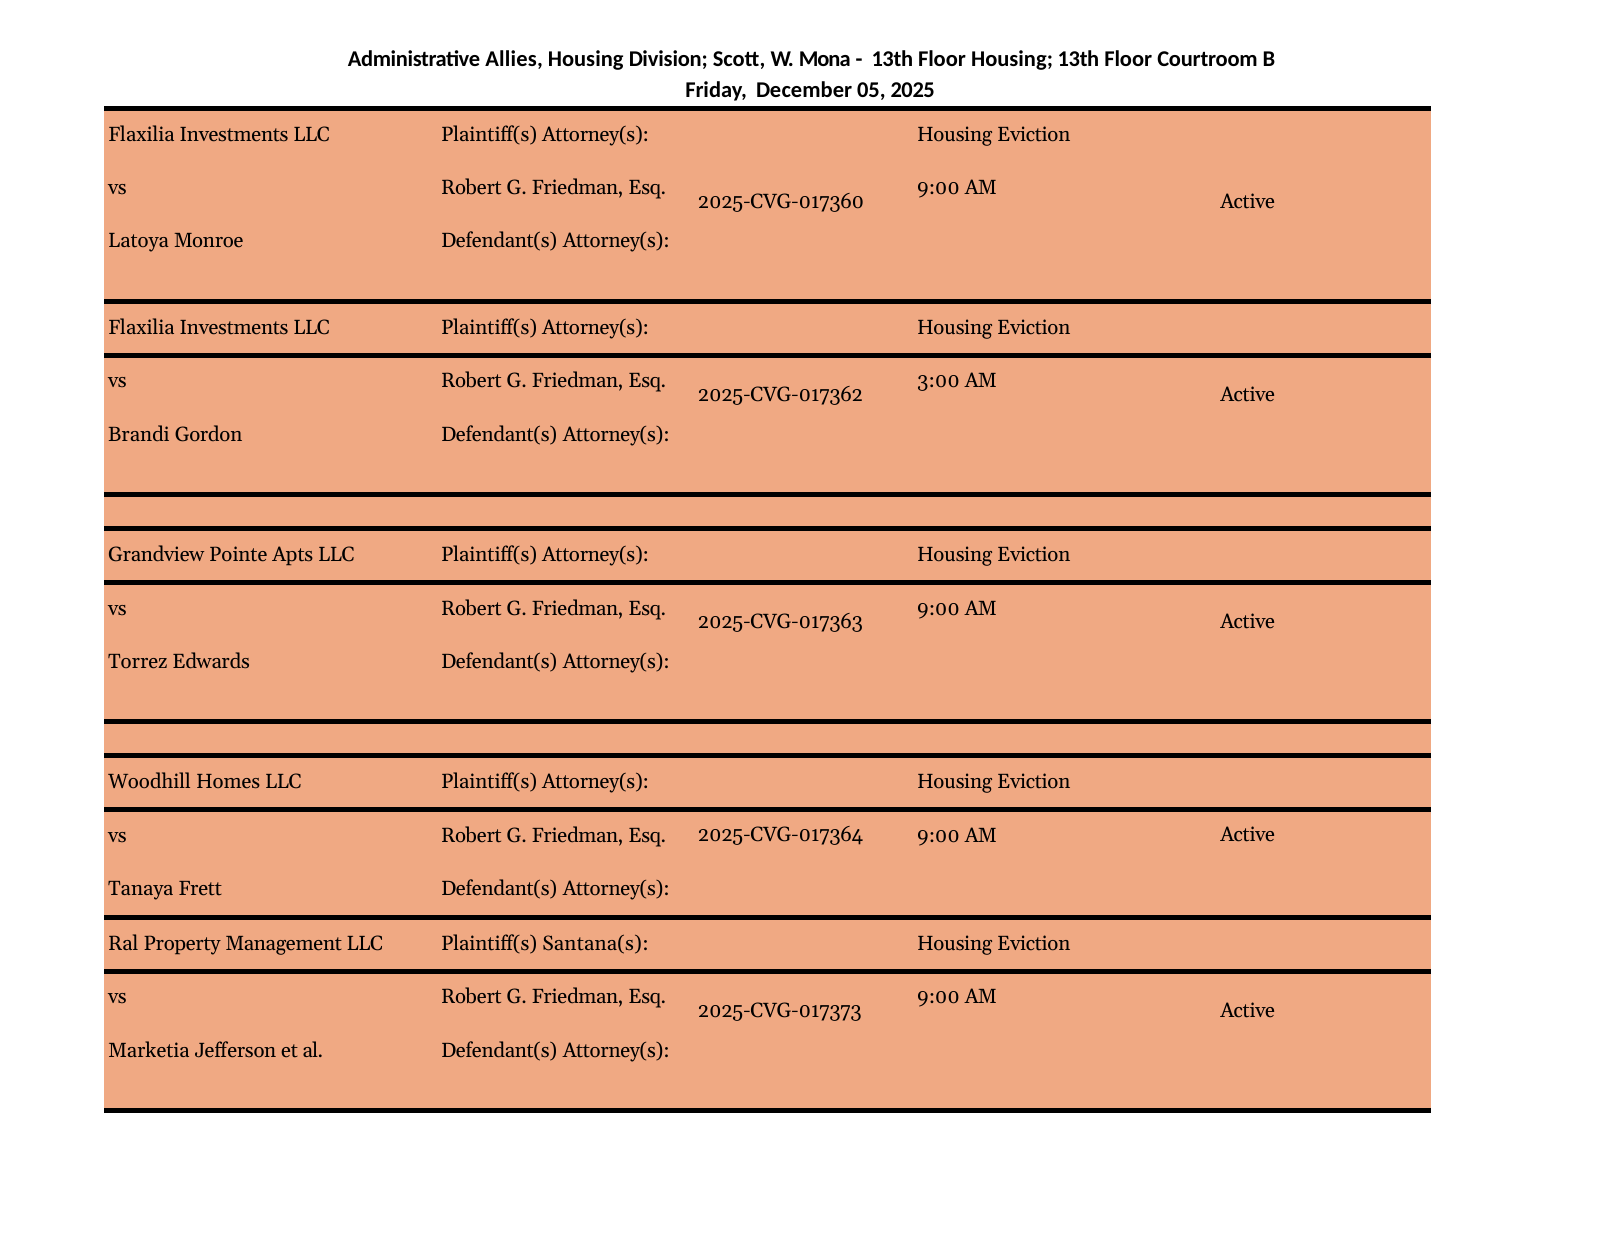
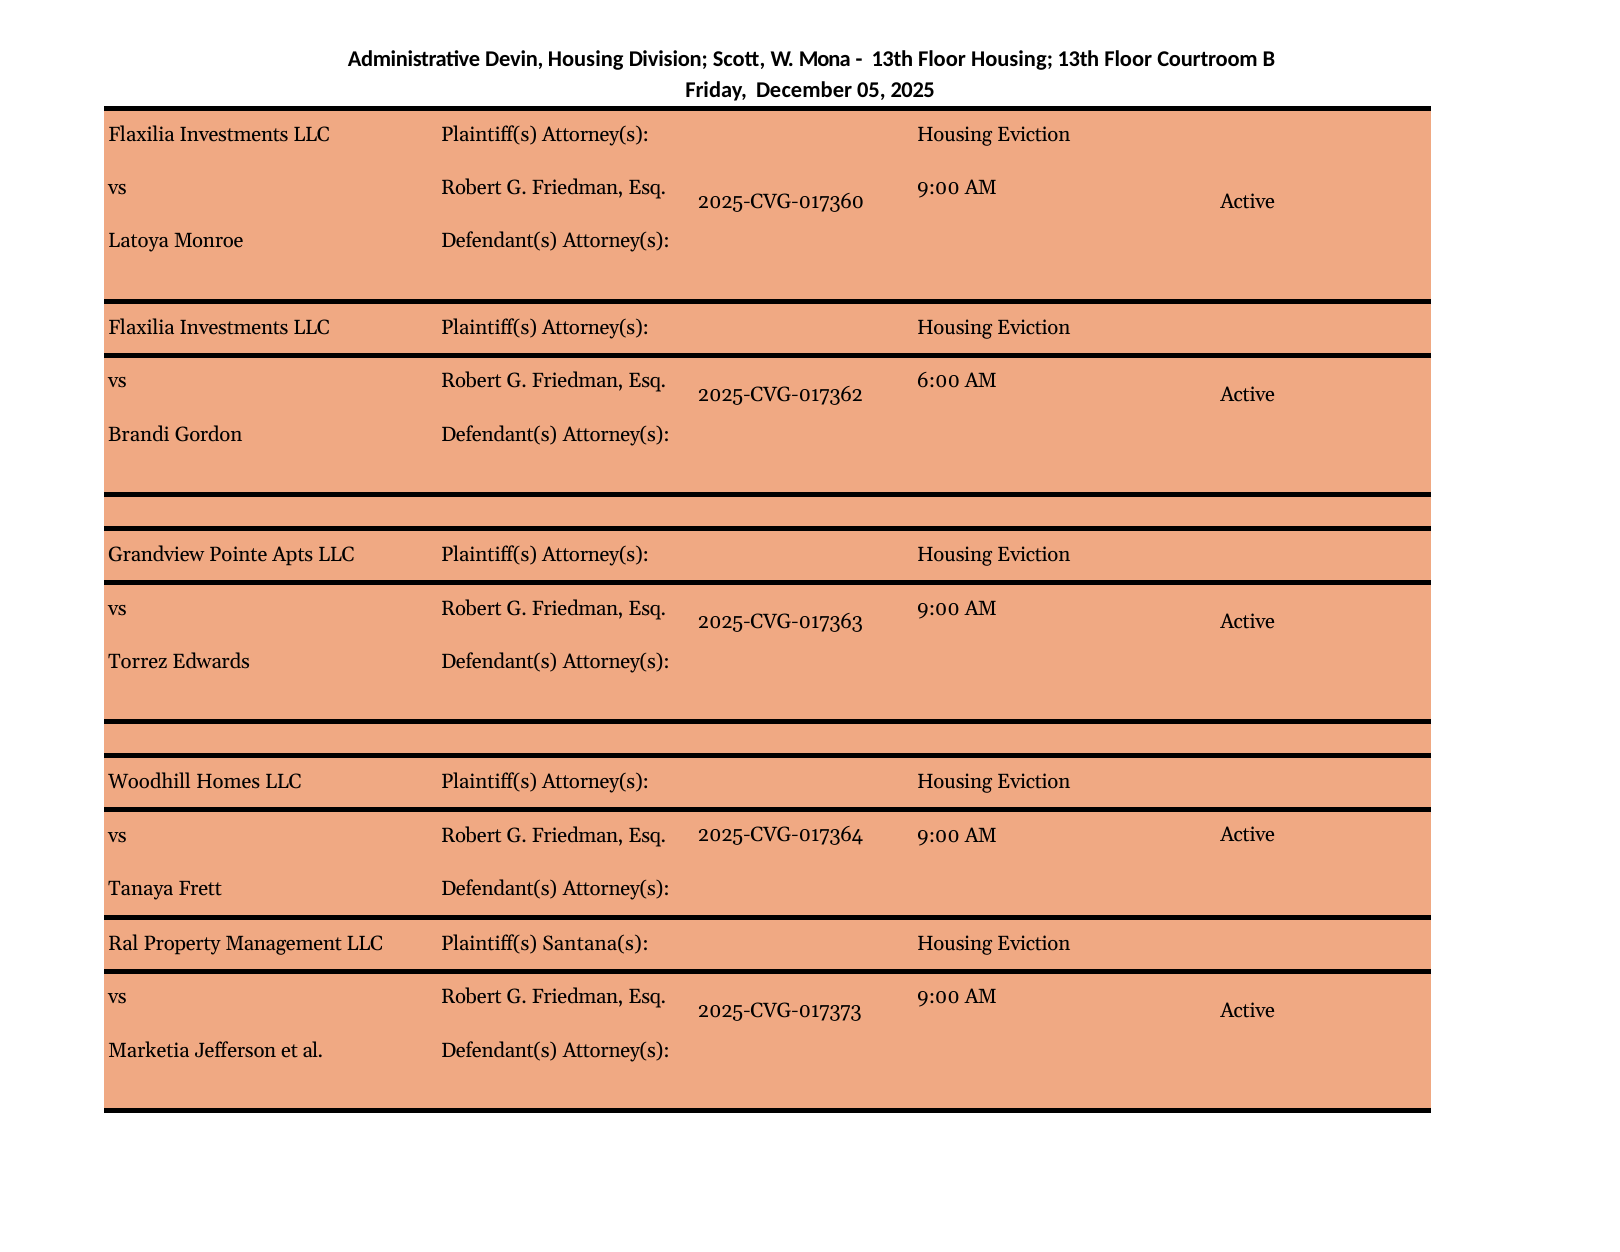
Allies: Allies -> Devin (514, 59)
3:00: 3:00 -> 6:00 (939, 381)
